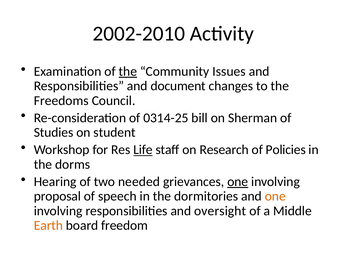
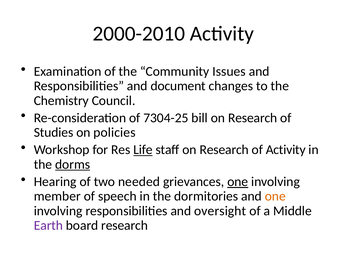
2002-2010: 2002-2010 -> 2000-2010 (139, 34)
the underline: present -> none (128, 72)
Freedoms: Freedoms -> Chemistry (61, 101)
0314-25: 0314-25 -> 7304-25 (166, 118)
bill on Sherman: Sherman -> Research (253, 118)
student: student -> policies (115, 133)
of Policies: Policies -> Activity (286, 150)
dorms underline: none -> present (73, 165)
proposal: proposal -> member (57, 196)
Earth colour: orange -> purple (48, 226)
board freedom: freedom -> research (125, 226)
